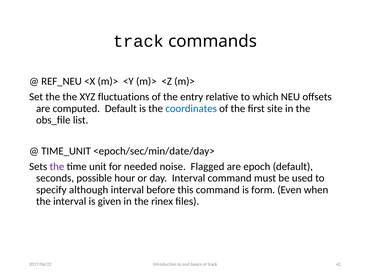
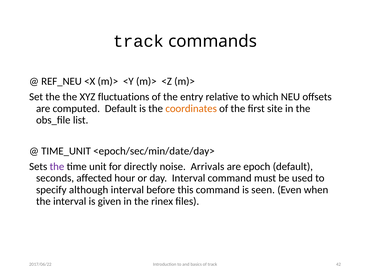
coordinates colour: blue -> orange (191, 109)
needed: needed -> directly (141, 167)
Flagged: Flagged -> Arrivals (207, 167)
possible: possible -> affected (94, 178)
form: form -> seen (263, 190)
